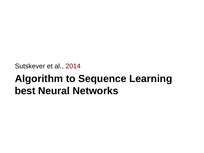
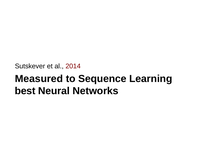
Algorithm: Algorithm -> Measured (39, 79)
